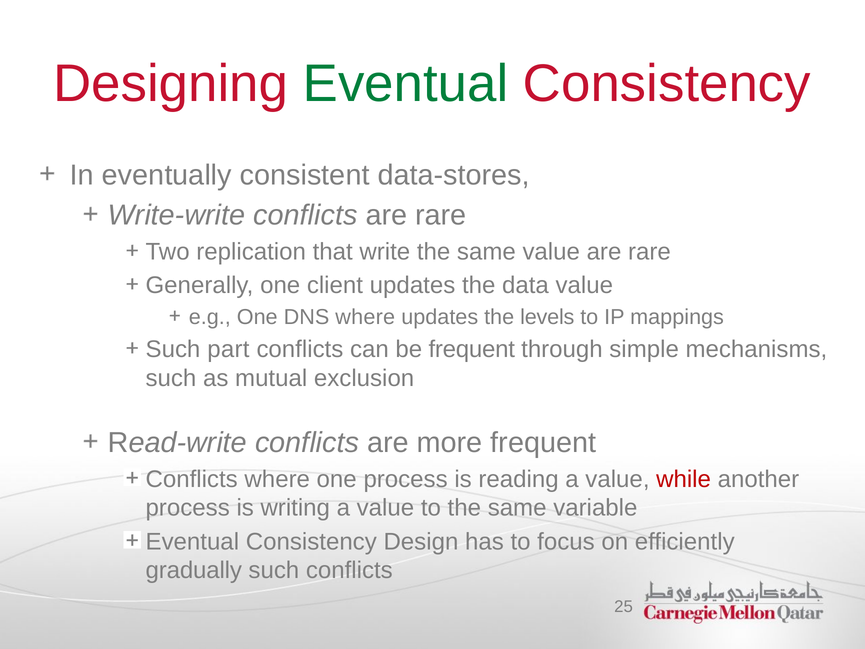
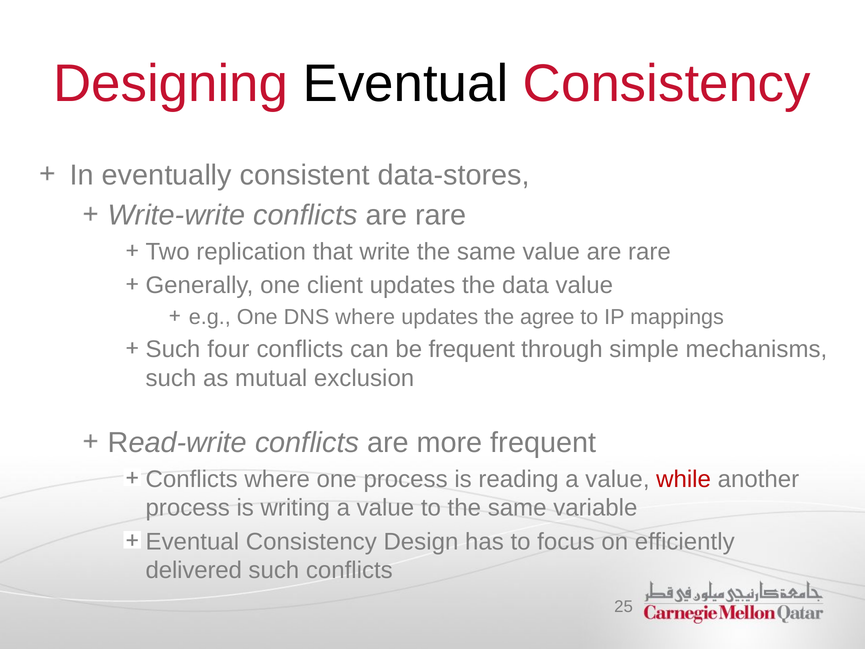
Eventual colour: green -> black (406, 84)
levels: levels -> agree (547, 317)
part: part -> four (228, 349)
gradually: gradually -> delivered (194, 570)
